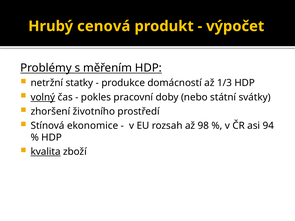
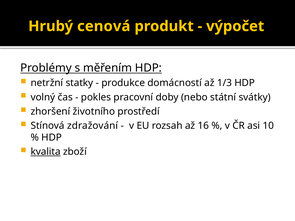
volný underline: present -> none (43, 97)
ekonomice: ekonomice -> zdražování (93, 126)
98: 98 -> 16 (203, 126)
94: 94 -> 10 (268, 126)
